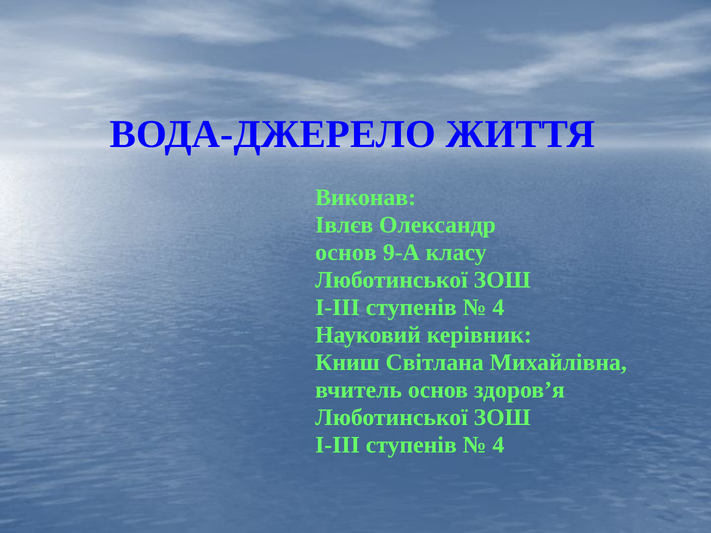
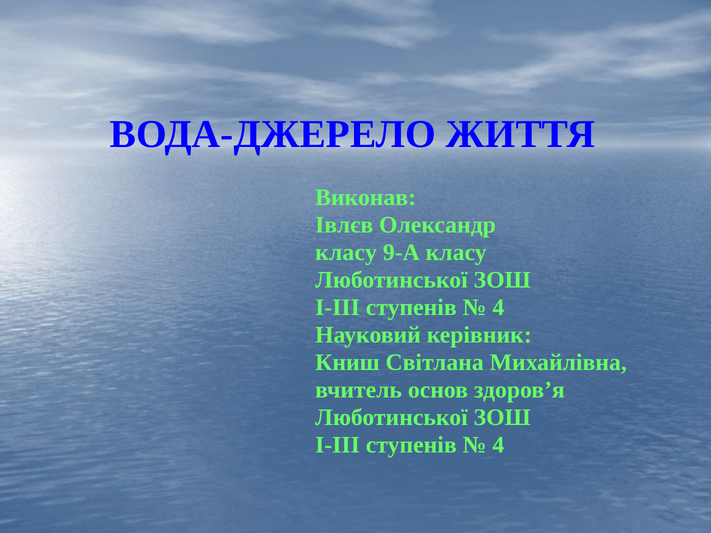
основ: основ -> класу (346, 253)
